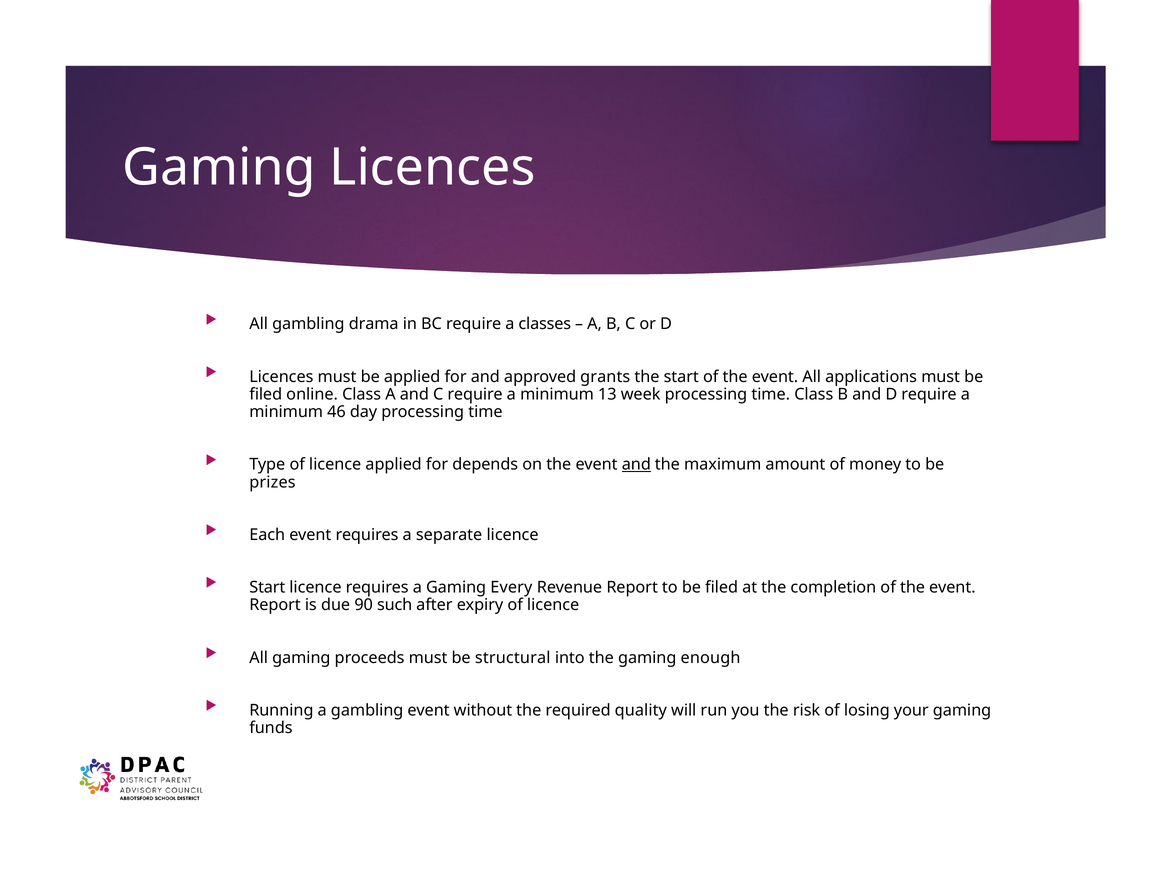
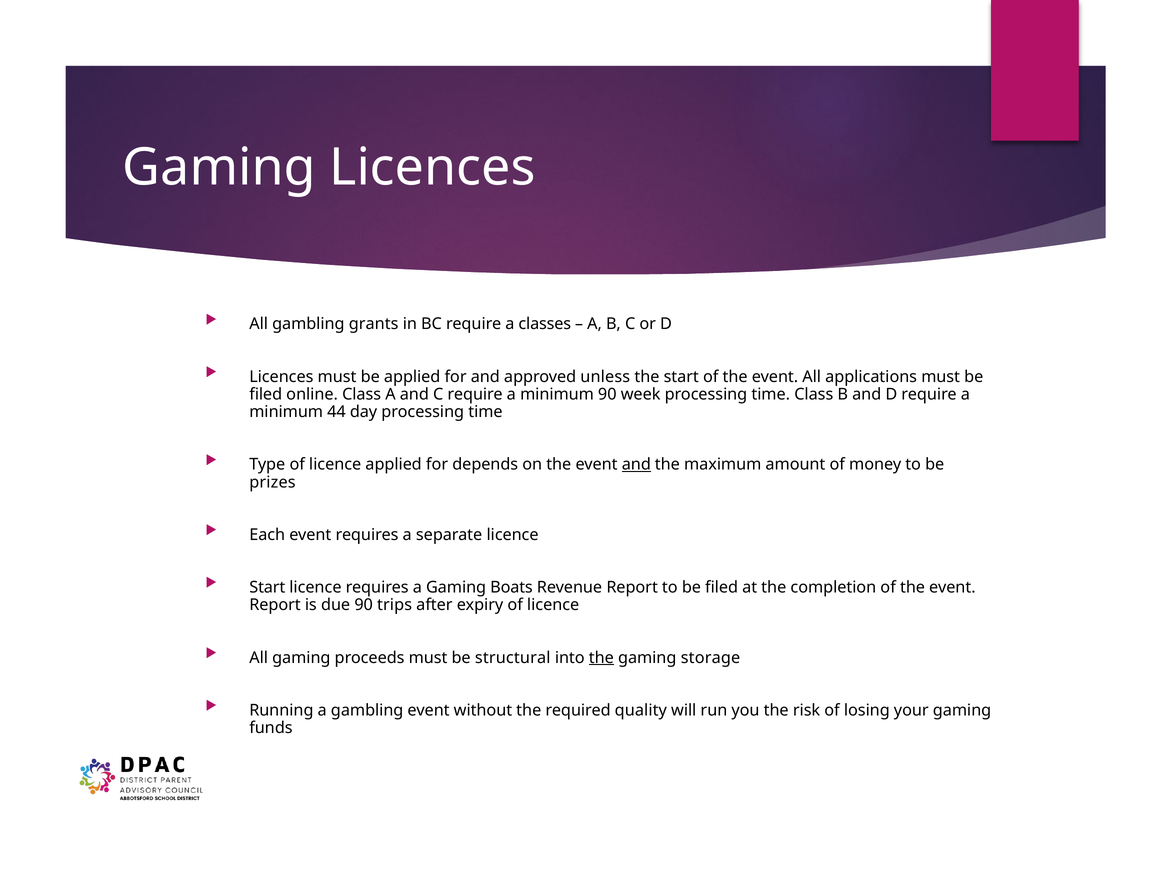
drama: drama -> grants (374, 324)
grants: grants -> unless (605, 376)
minimum 13: 13 -> 90 (607, 394)
46: 46 -> 44 (336, 412)
Every: Every -> Boats (512, 587)
such: such -> trips (395, 605)
the underline: none -> present (601, 657)
enough: enough -> storage (711, 657)
